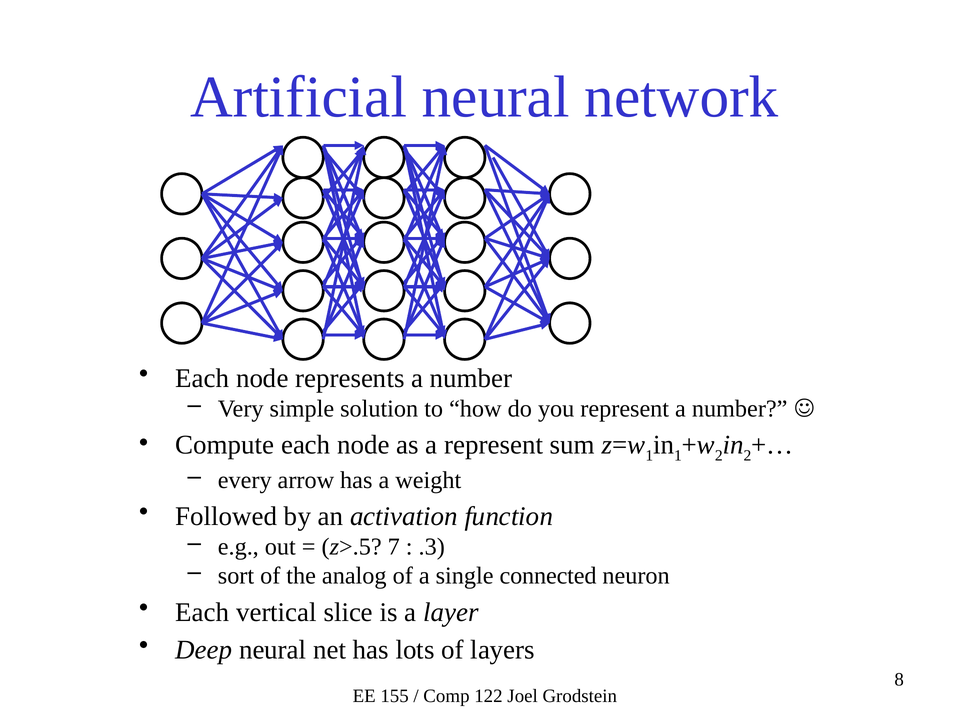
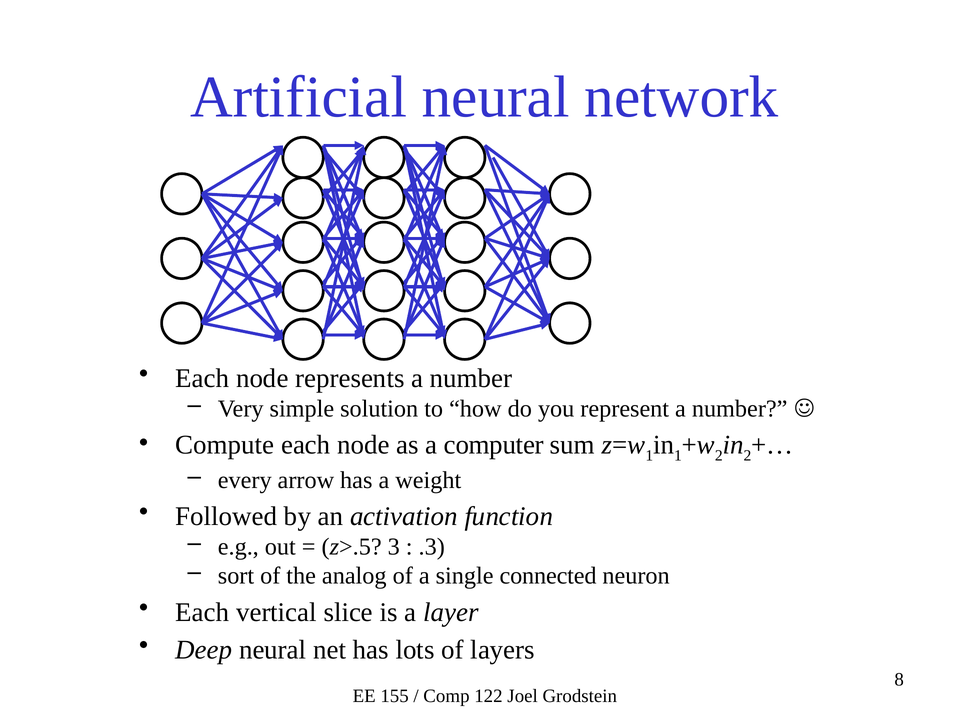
a represent: represent -> computer (494, 445)
7: 7 -> 3 (394, 547)
